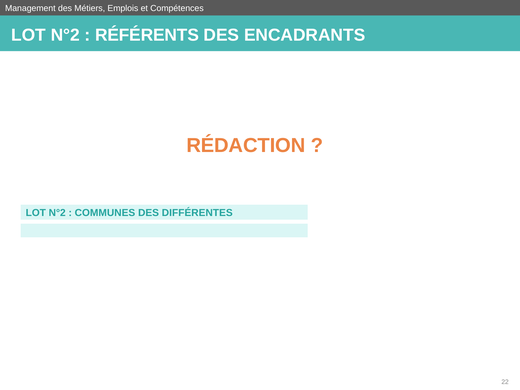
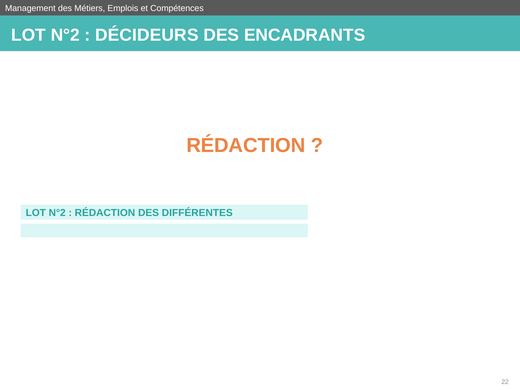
RÉFÉRENTS: RÉFÉRENTS -> DÉCIDEURS (147, 35)
COMMUNES: COMMUNES -> RÉDACTION (105, 213)
